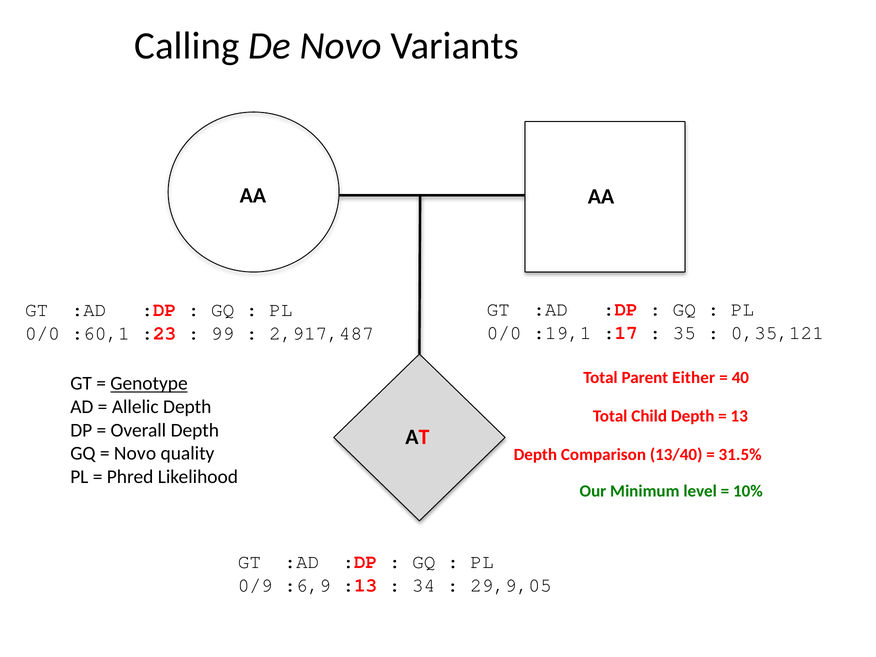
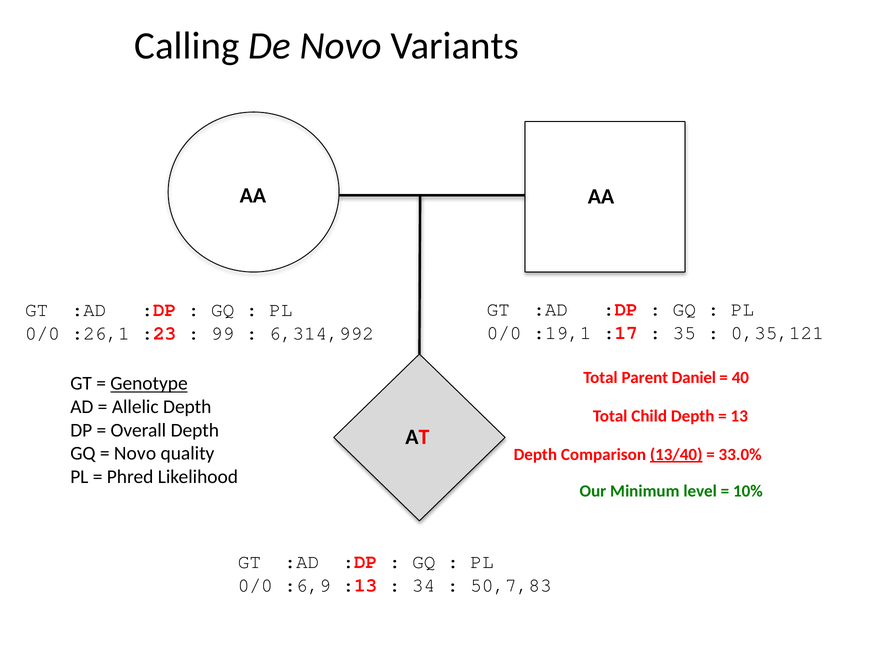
:60,1: :60,1 -> :26,1 (101, 333)
2,917,487: 2,917,487 -> 6,314,992 (322, 333)
Either: Either -> Daniel (694, 378)
13/40 underline: none -> present (676, 454)
31.5%: 31.5% -> 33.0% (740, 454)
0/9: 0/9 -> 0/0 (255, 585)
29,9,05: 29,9,05 -> 50,7,83 (511, 585)
